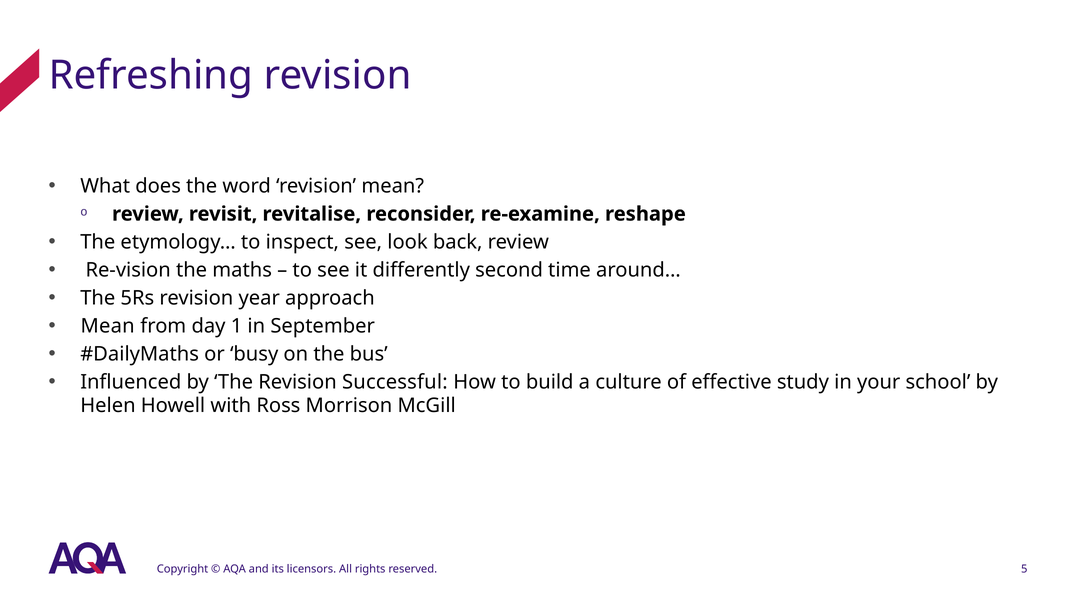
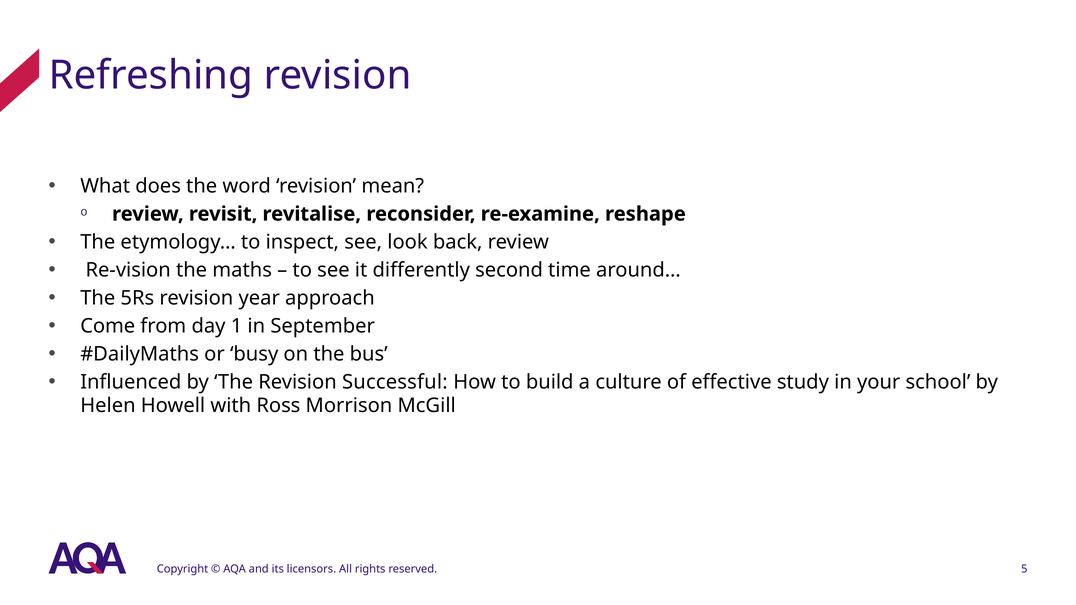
Mean: Mean -> Come (108, 326)
